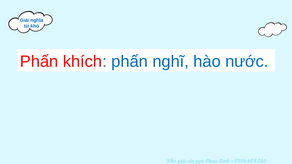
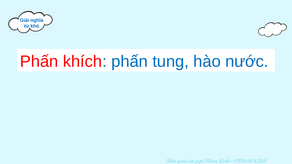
nghĩ: nghĩ -> tung (171, 62)
